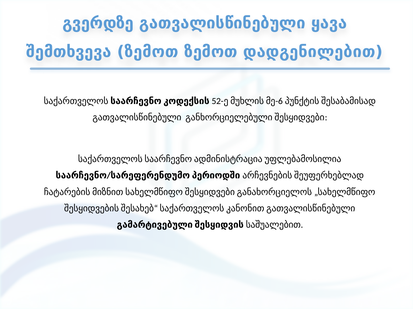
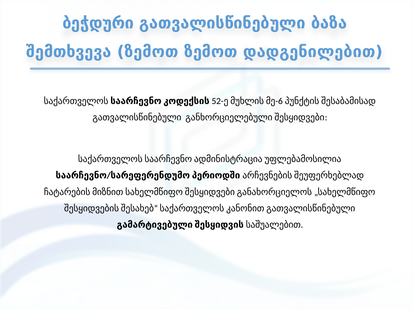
გვერდზე: გვერდზე -> ბეჭდური (98, 23)
ყავა: ყავა -> ბაზა (329, 23)
